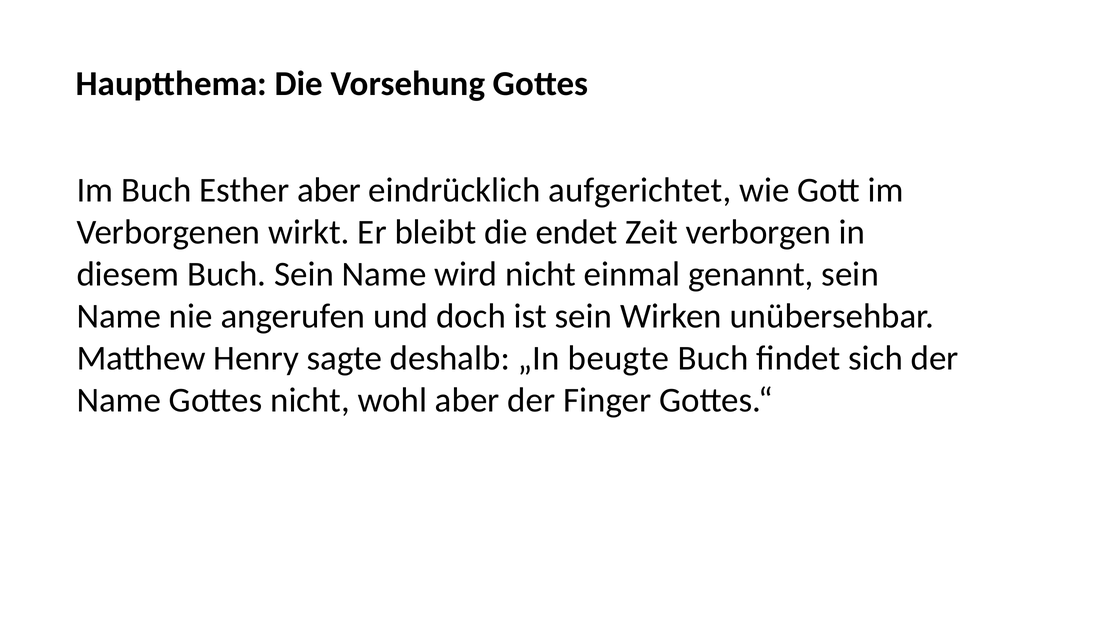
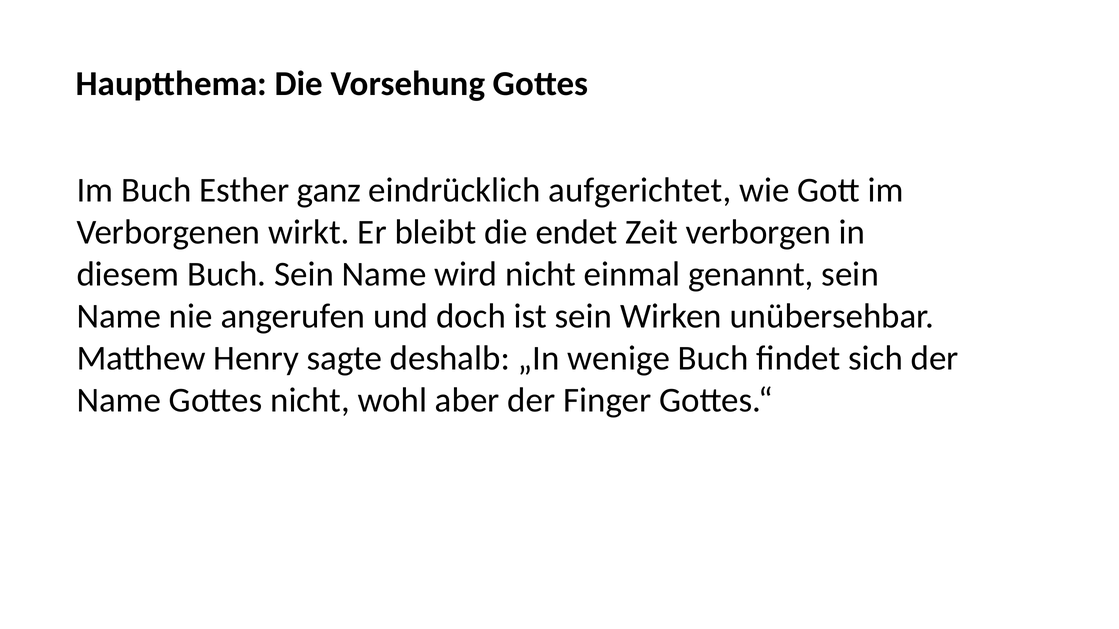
Esther aber: aber -> ganz (329, 191)
beugte: beugte -> wenige (619, 358)
